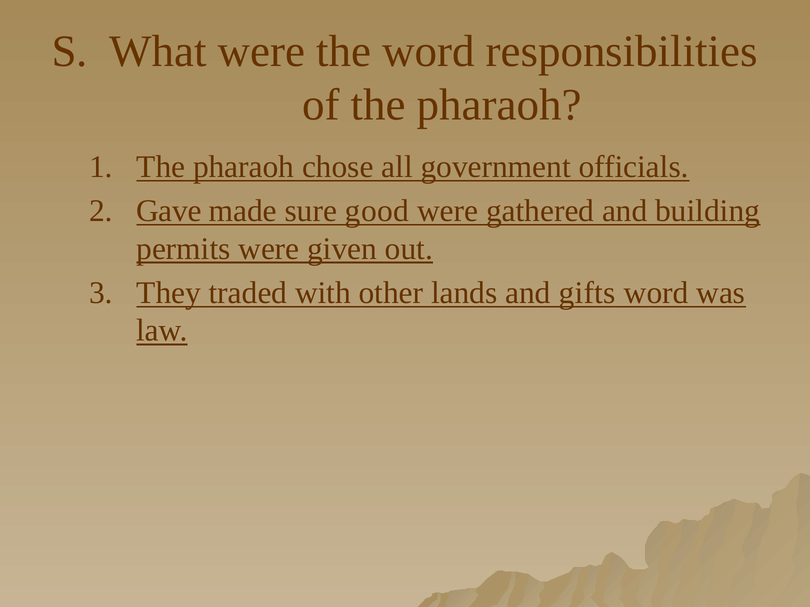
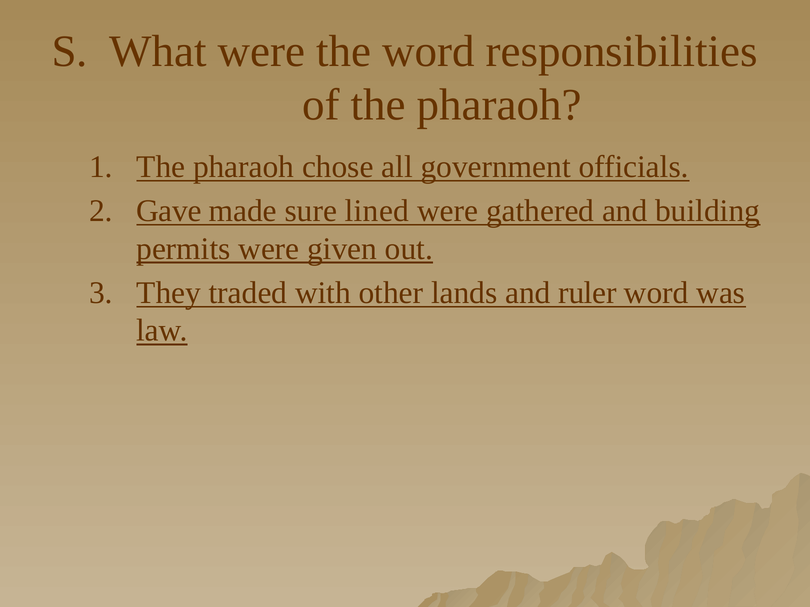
good: good -> lined (377, 211)
gifts: gifts -> ruler (587, 293)
